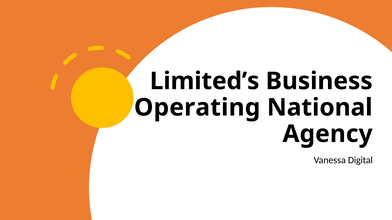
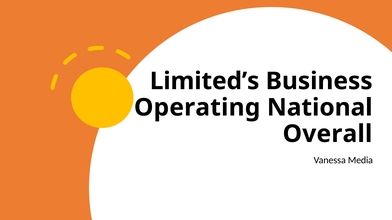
Agency: Agency -> Overall (327, 134)
Digital: Digital -> Media (360, 160)
